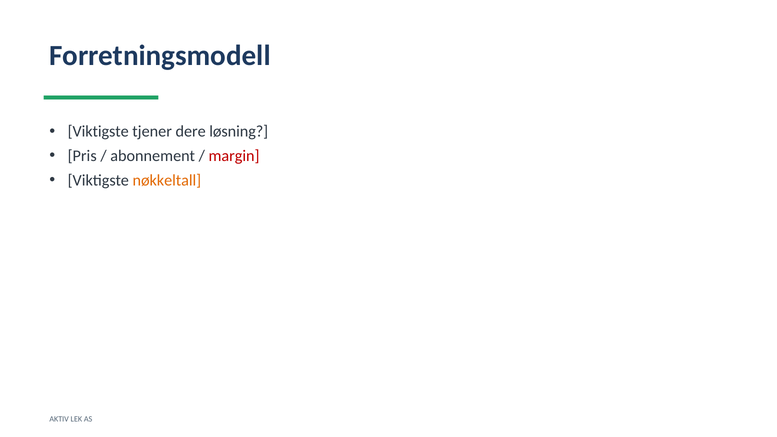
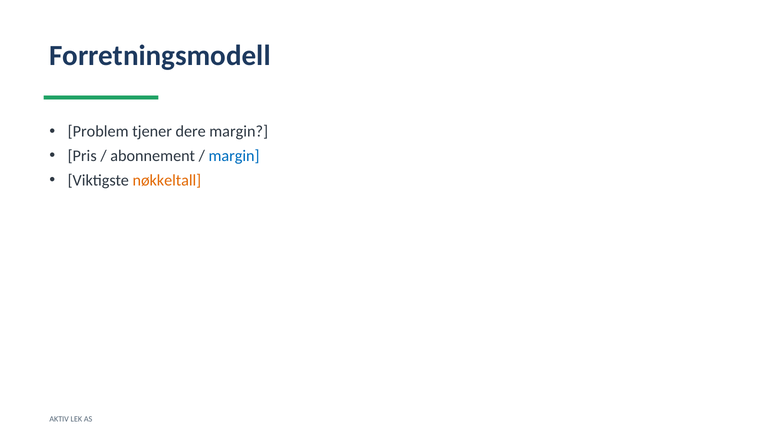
Viktigste: Viktigste -> Problem (98, 132)
dere løsning: løsning -> margin (239, 132)
margin colour: red -> blue (234, 156)
